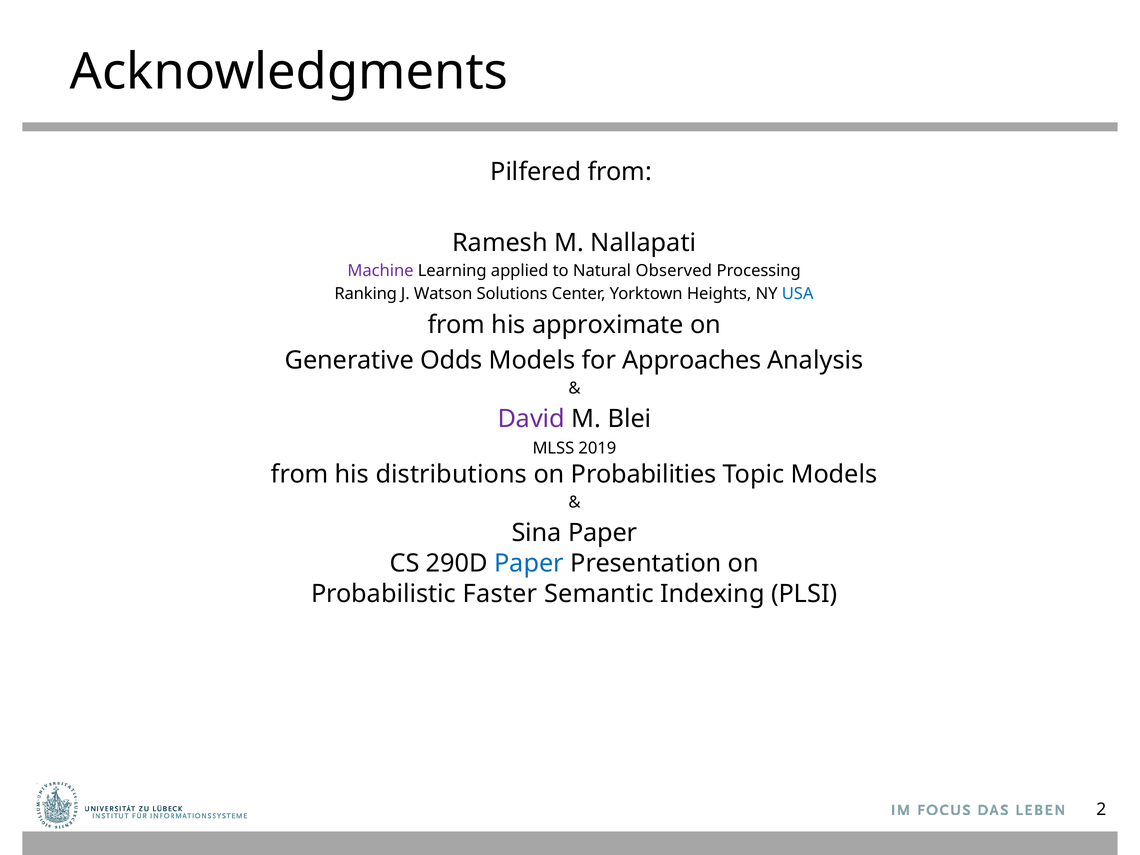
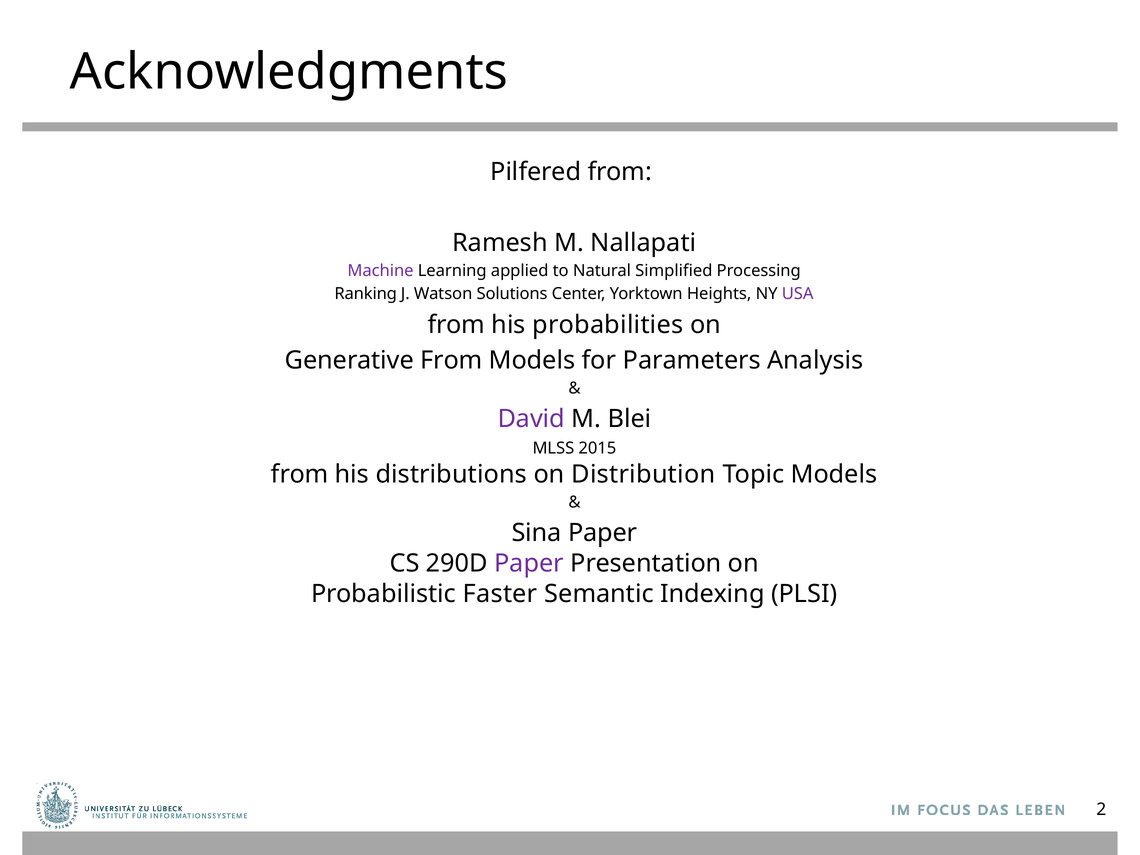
Observed: Observed -> Simplified (674, 271)
USA colour: blue -> purple (798, 294)
approximate: approximate -> probabilities (608, 325)
Generative Odds: Odds -> From (451, 360)
Approaches: Approaches -> Parameters (692, 360)
2019: 2019 -> 2015 (597, 448)
Probabilities: Probabilities -> Distribution (643, 474)
Paper colour: blue -> purple (529, 563)
